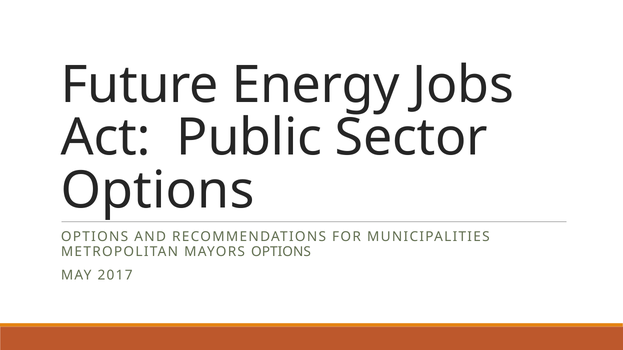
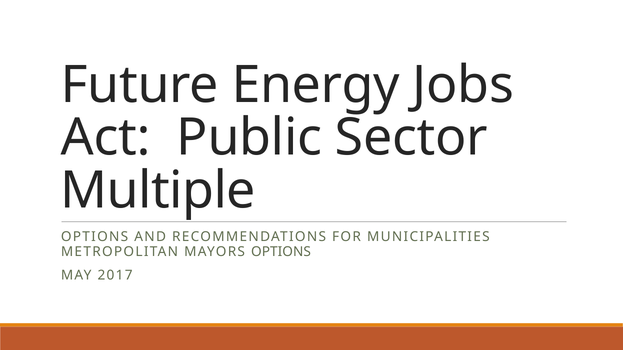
Options: Options -> Multiple (158, 191)
